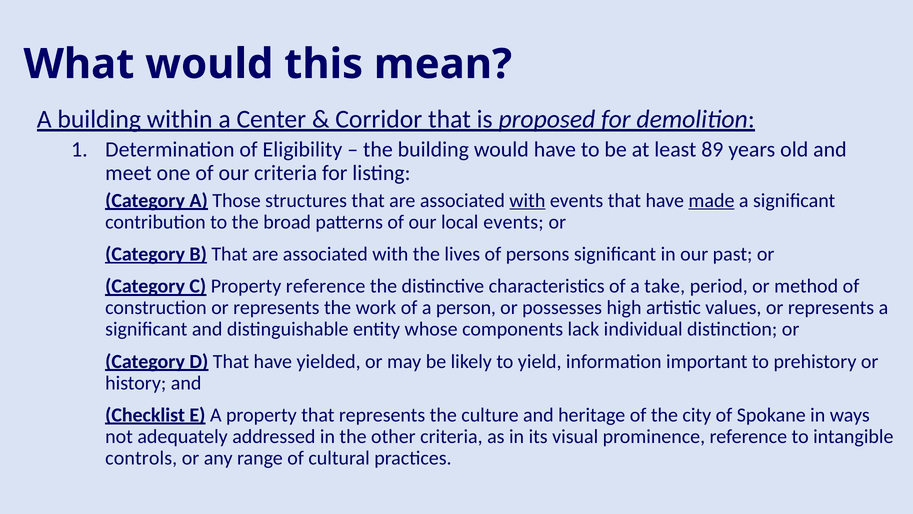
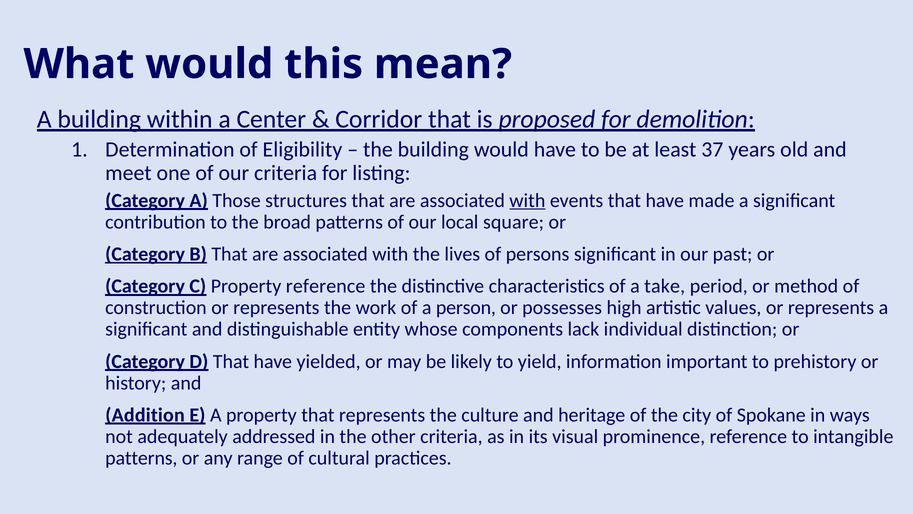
89: 89 -> 37 (712, 149)
made underline: present -> none (711, 200)
local events: events -> square (514, 222)
Checklist: Checklist -> Addition (145, 415)
controls: controls -> patterns (141, 458)
